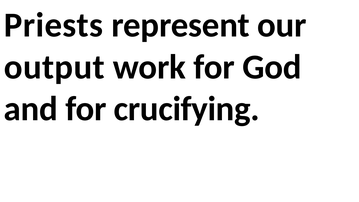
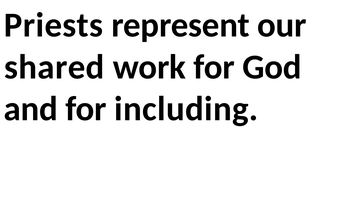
output: output -> shared (54, 67)
crucifying: crucifying -> including (186, 109)
